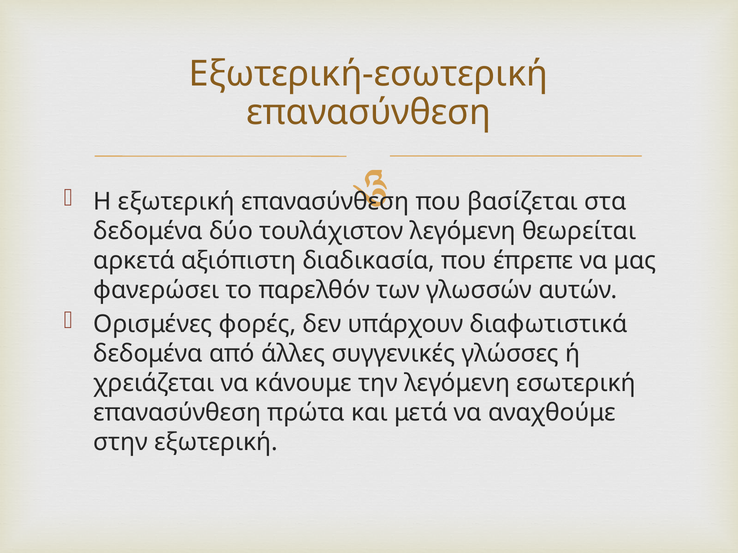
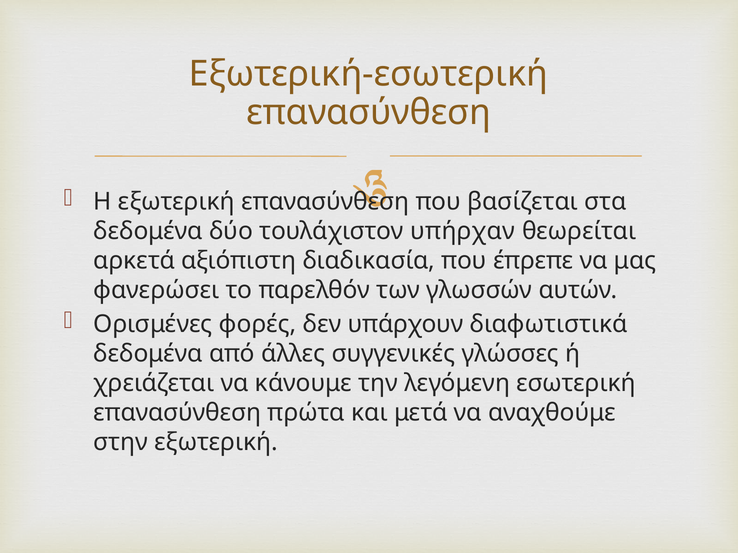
τουλάχιστον λεγόμενη: λεγόμενη -> υπήρχαν (463, 231)
